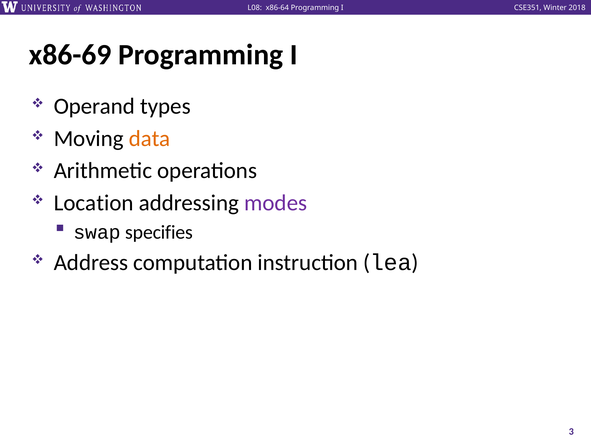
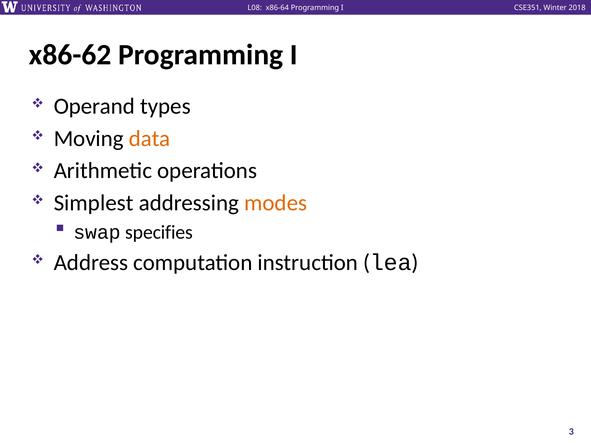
x86-69: x86-69 -> x86-62 (70, 55)
Location: Location -> Simplest (94, 203)
modes colour: purple -> orange (276, 203)
